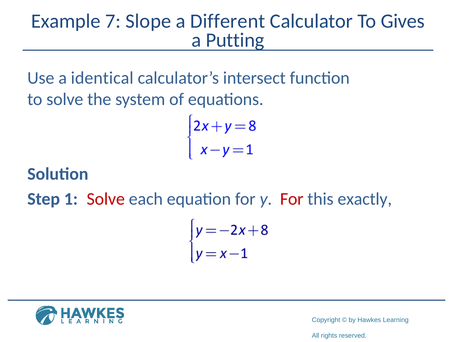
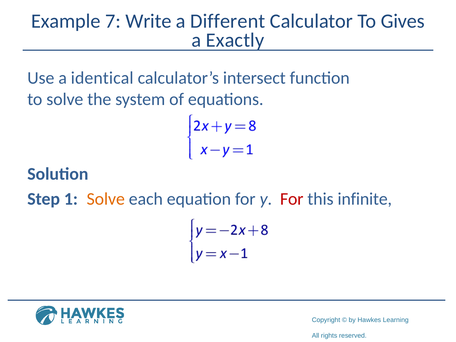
Slope: Slope -> Write (148, 21)
Putting: Putting -> Exactly (235, 40)
Solve colour: red -> orange (106, 199)
exactly: exactly -> infinite (365, 199)
